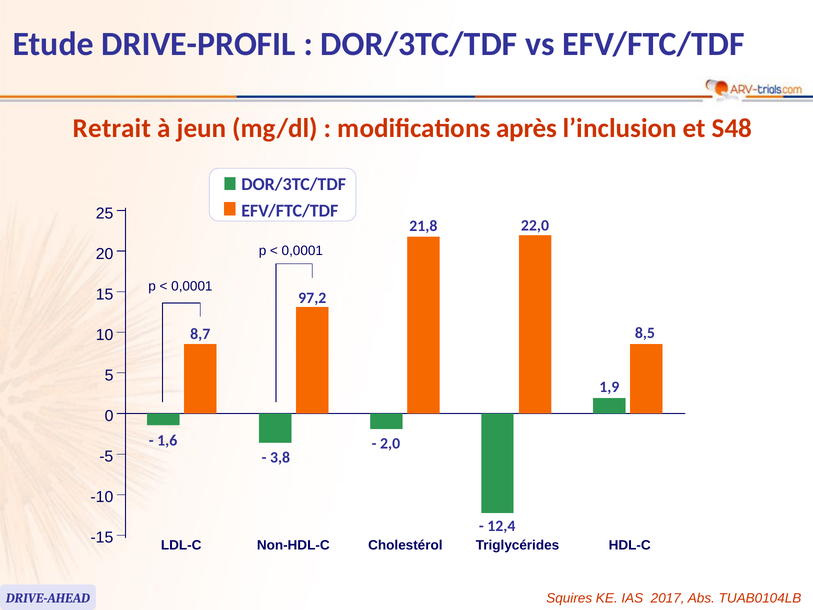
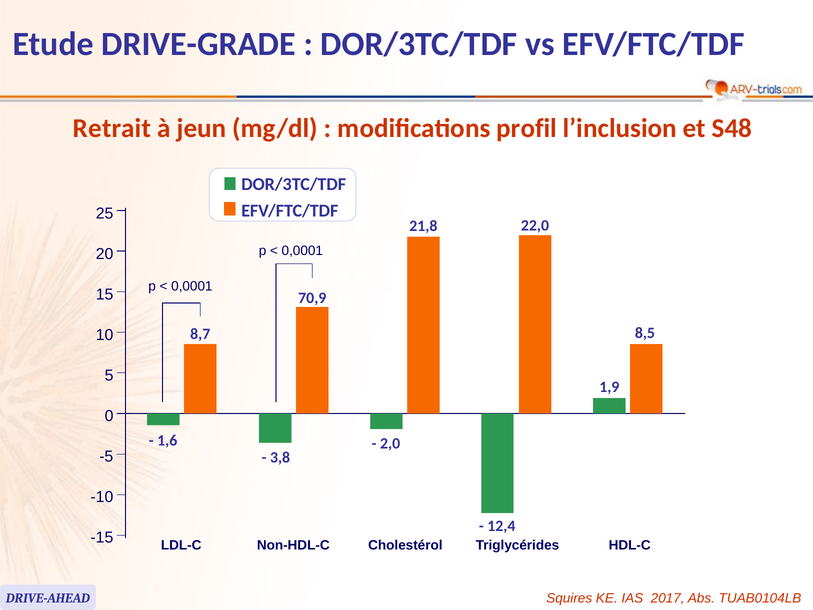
DRIVE-PROFIL: DRIVE-PROFIL -> DRIVE-GRADE (199, 44)
après: après -> profil (527, 128)
97,2: 97,2 -> 70,9 (312, 298)
